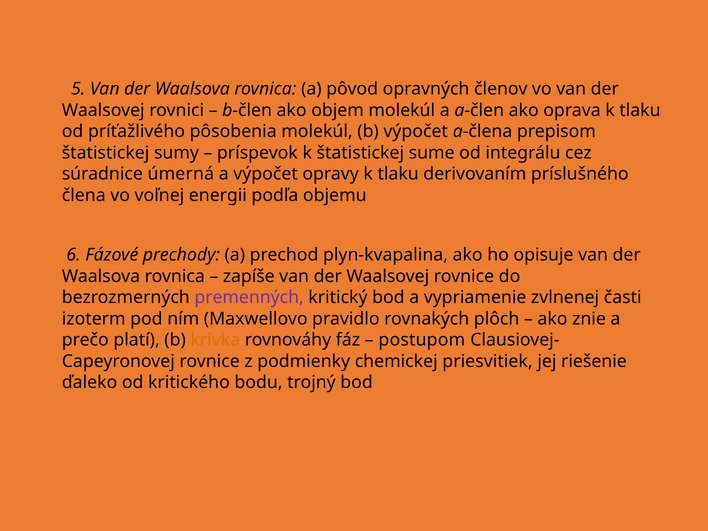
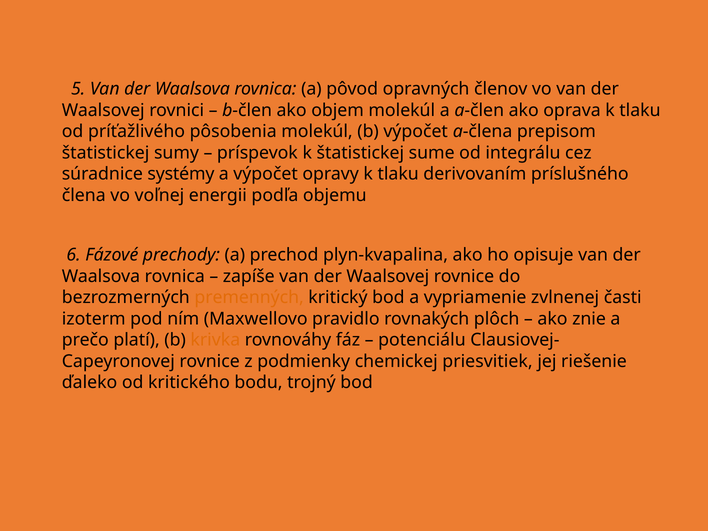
úmerná: úmerná -> systémy (181, 174)
premenných colour: purple -> orange (249, 298)
postupom: postupom -> potenciálu (422, 340)
